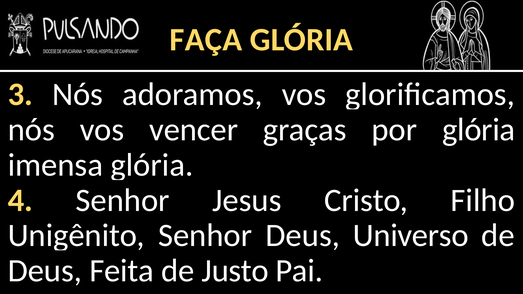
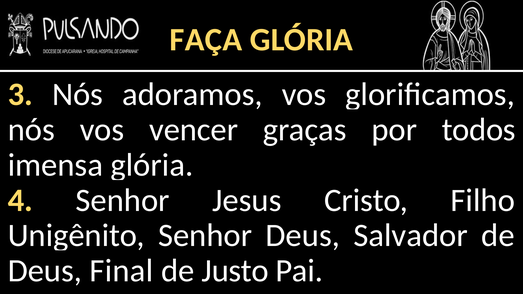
por glória: glória -> todos (479, 130)
Universo: Universo -> Salvador (411, 236)
Feita: Feita -> Final (121, 271)
